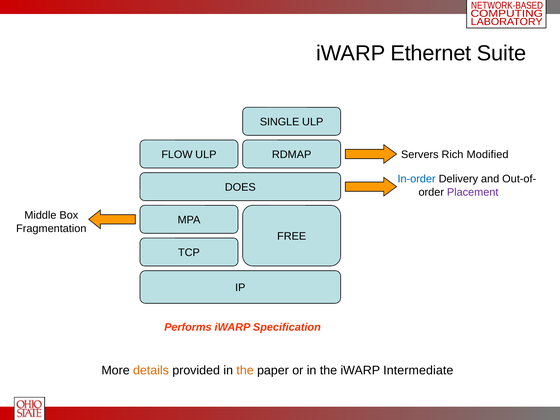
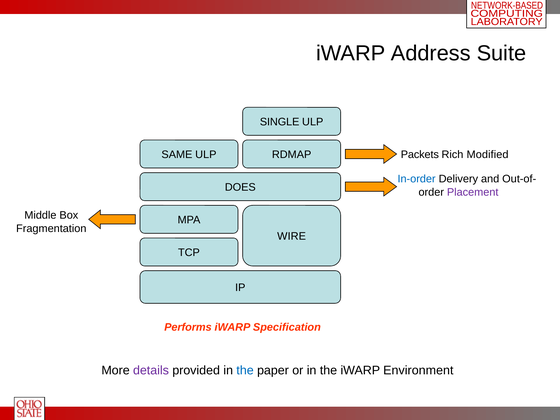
Ethernet: Ethernet -> Address (431, 53)
FLOW: FLOW -> SAME (177, 155)
Servers: Servers -> Packets (420, 155)
FREE: FREE -> WIRE (292, 236)
details colour: orange -> purple (151, 370)
the colour: orange -> blue (245, 370)
Intermediate: Intermediate -> Environment (418, 370)
